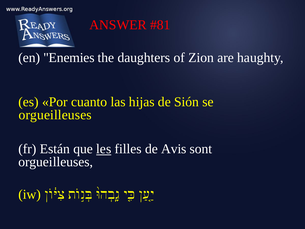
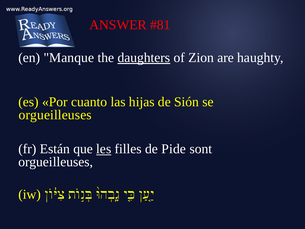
Enemies: Enemies -> Manque (69, 58)
daughters underline: none -> present (144, 58)
Avis: Avis -> Pide (174, 149)
